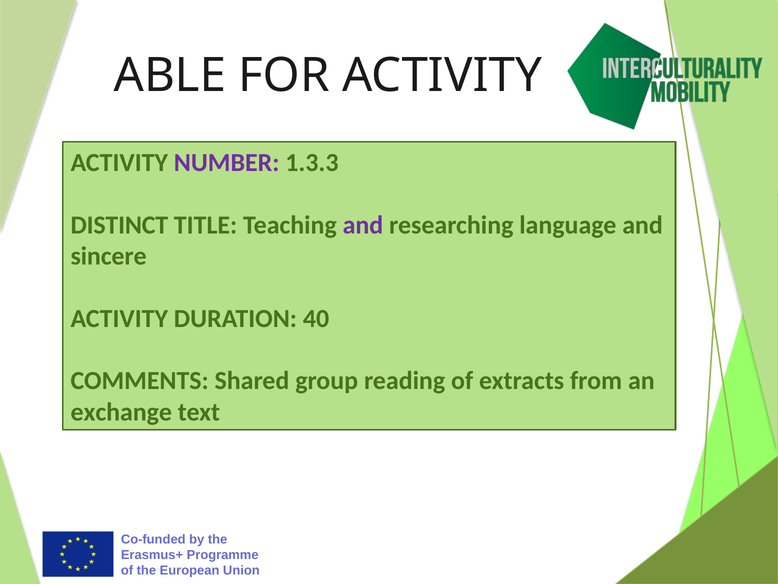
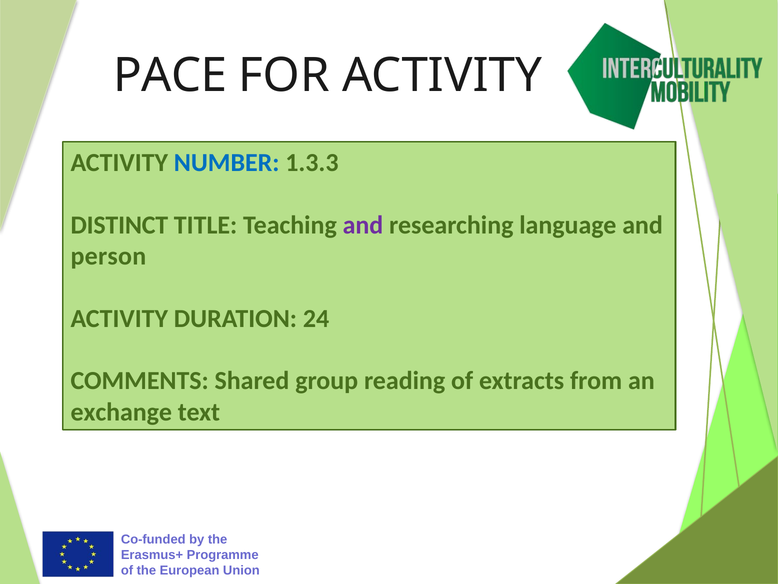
ABLE: ABLE -> PACE (170, 75)
NUMBER colour: purple -> blue (227, 163)
sincere: sincere -> person (108, 256)
40: 40 -> 24 (316, 318)
